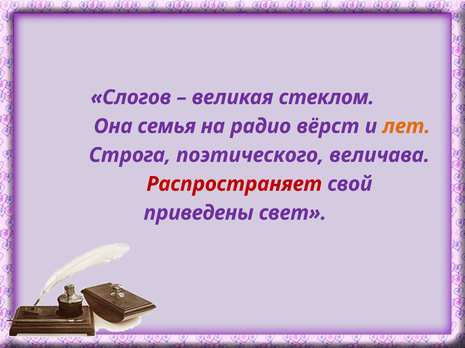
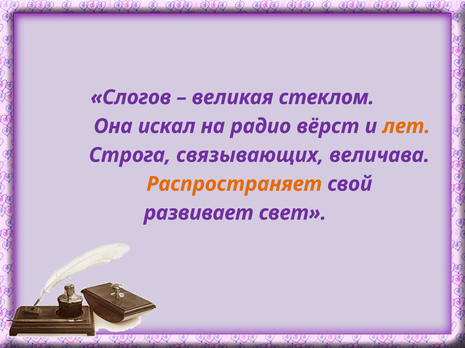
семья: семья -> искал (167, 126)
поэтического: поэтического -> связывающих (250, 155)
Распространяет colour: red -> orange (234, 184)
приведены: приведены -> развивает (199, 213)
